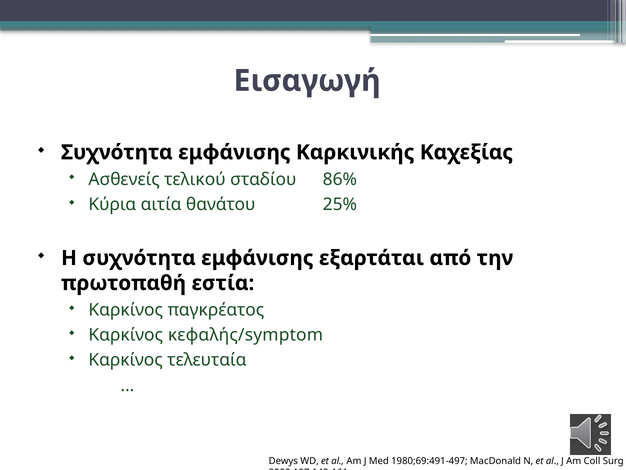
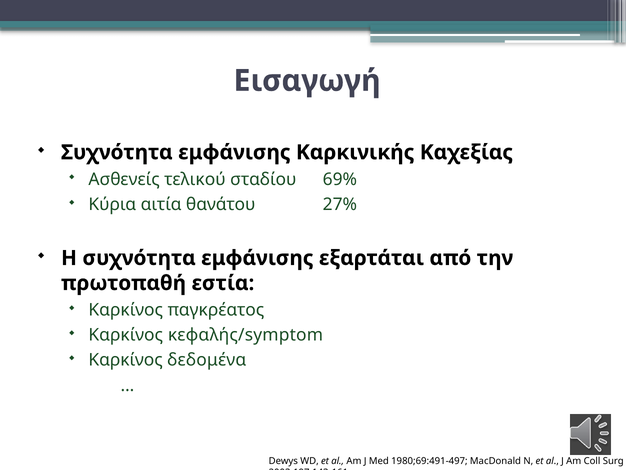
86%: 86% -> 69% (340, 179)
25%: 25% -> 27% (340, 204)
τελευταία: τελευταία -> δεδομένα (207, 360)
